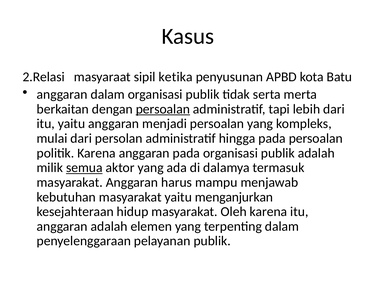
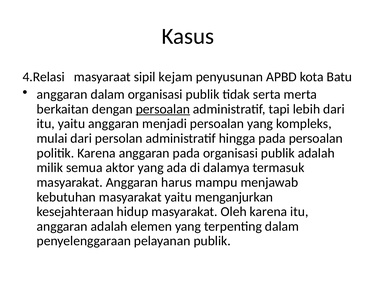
2.Relasi: 2.Relasi -> 4.Relasi (44, 77)
ketika: ketika -> kejam (176, 77)
semua underline: present -> none (84, 168)
